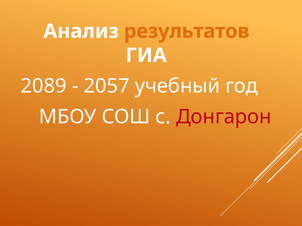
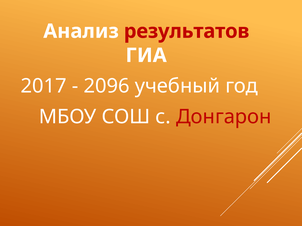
результатов colour: orange -> red (187, 31)
2089: 2089 -> 2017 (44, 86)
2057: 2057 -> 2096 (107, 86)
